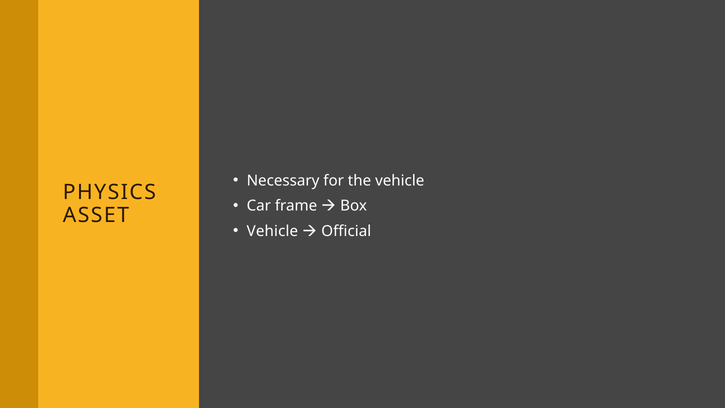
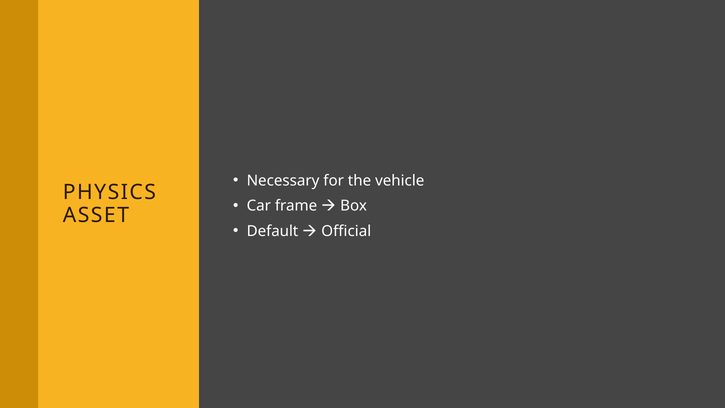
Vehicle: Vehicle -> Default (273, 231)
